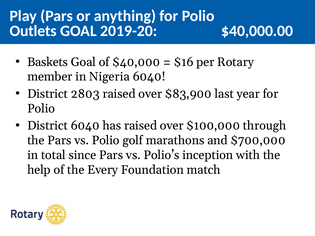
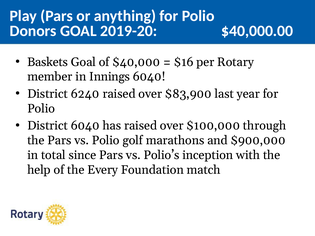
Outlets: Outlets -> Donors (33, 31)
Nigeria: Nigeria -> Innings (110, 77)
2803: 2803 -> 6240 (85, 94)
$700,000: $700,000 -> $900,000 (258, 141)
